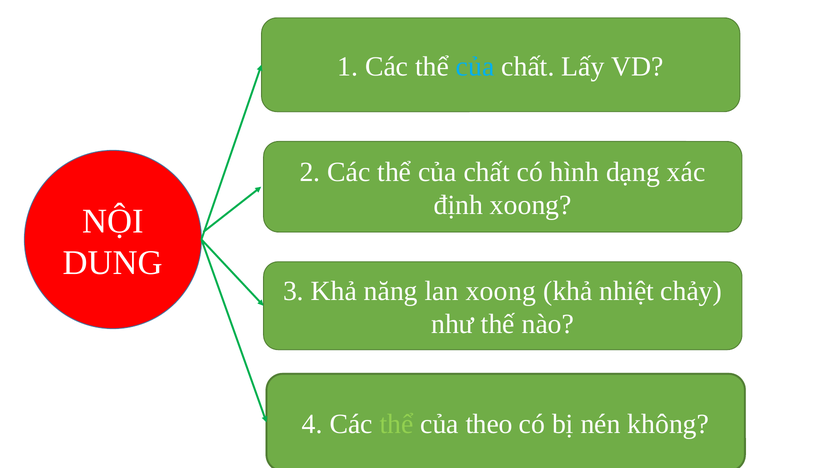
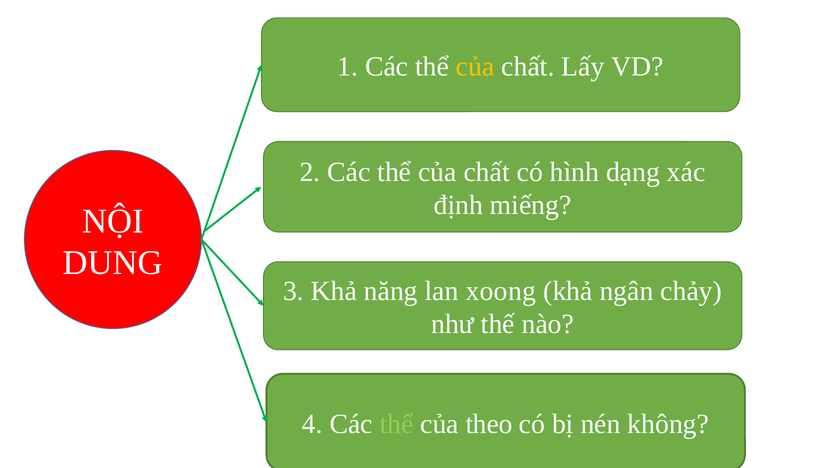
của colour: light blue -> yellow (475, 67)
định xoong: xoong -> miếng (531, 205)
nhiệt: nhiệt -> ngân (626, 291)
